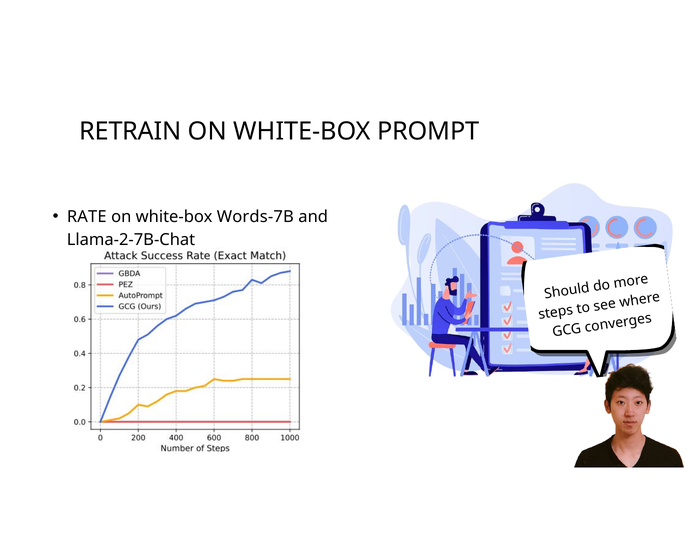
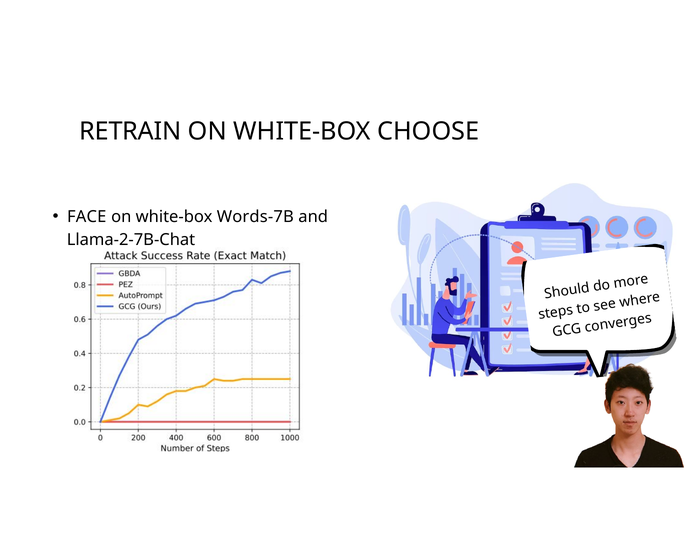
PROMPT: PROMPT -> CHOOSE (428, 131)
RATE: RATE -> FACE (87, 217)
